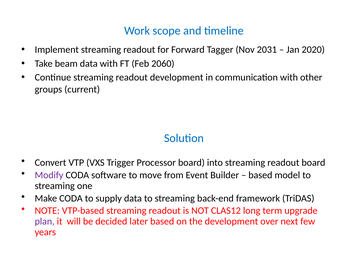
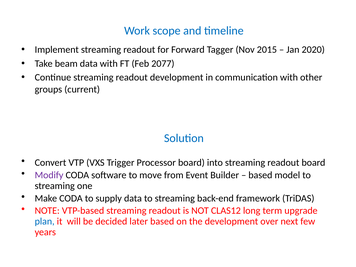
2031: 2031 -> 2015 (267, 50)
2060: 2060 -> 2077 (163, 64)
plan colour: purple -> blue (45, 221)
